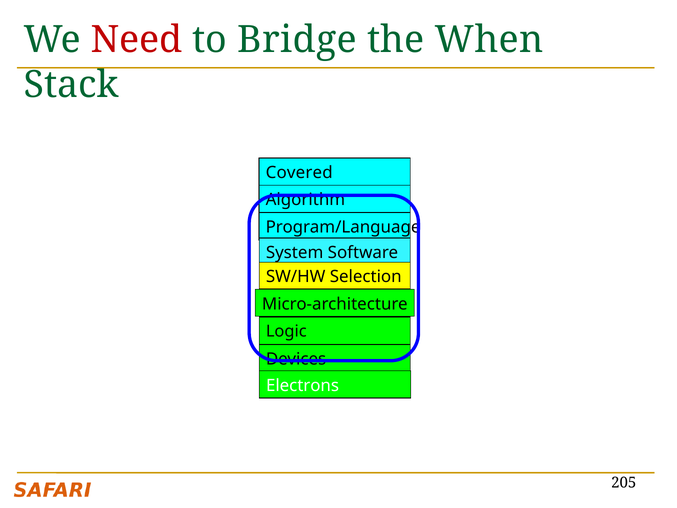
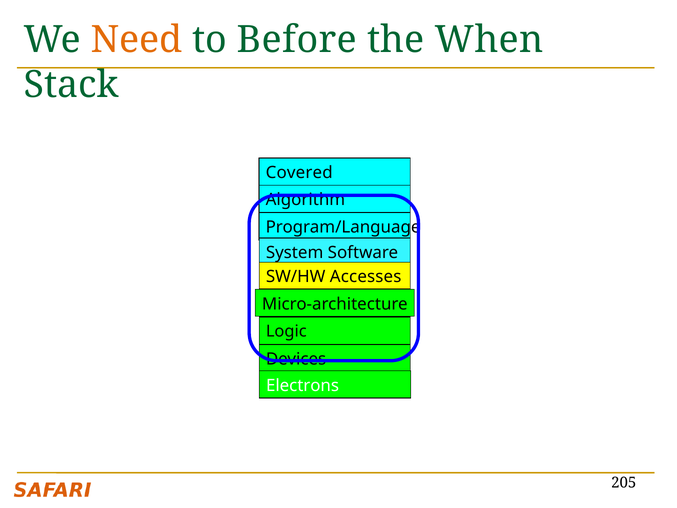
Need colour: red -> orange (137, 40)
Bridge: Bridge -> Before (297, 40)
Selection: Selection -> Accesses (366, 276)
